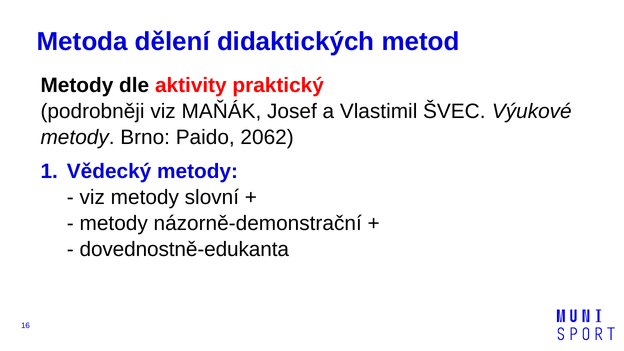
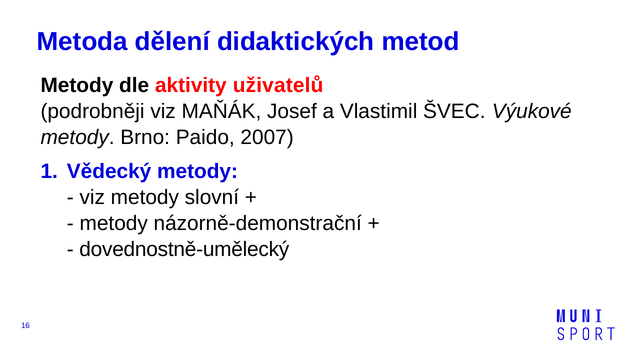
praktický: praktický -> uživatelů (278, 86)
2062: 2062 -> 2007 (267, 138)
dovednostně-edukanta: dovednostně-edukanta -> dovednostně-umělecký (184, 249)
